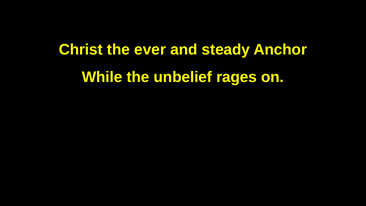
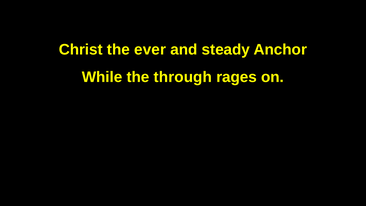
unbelief: unbelief -> through (183, 77)
